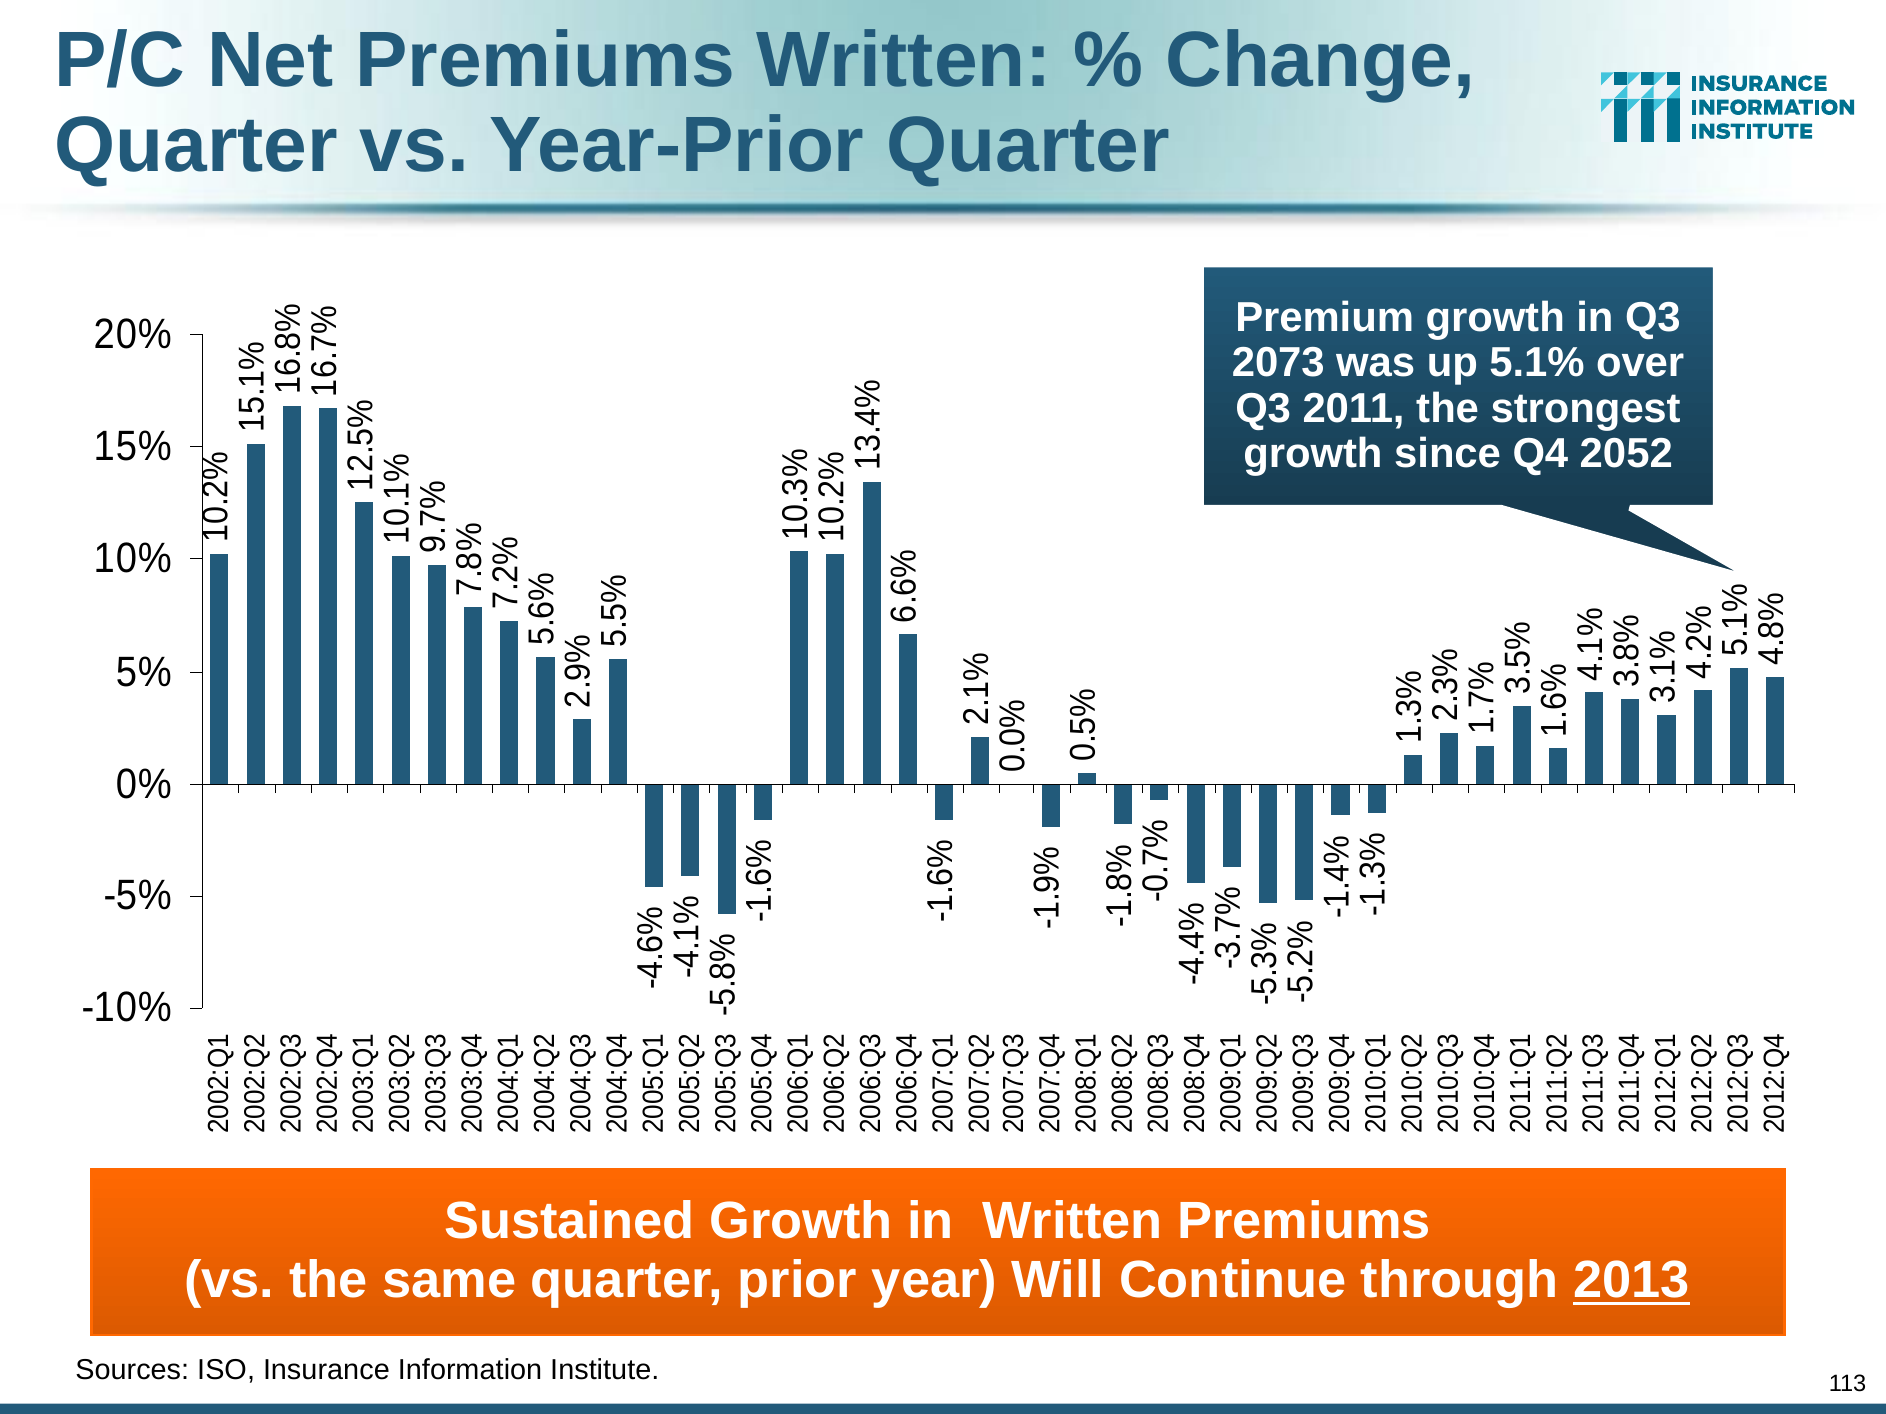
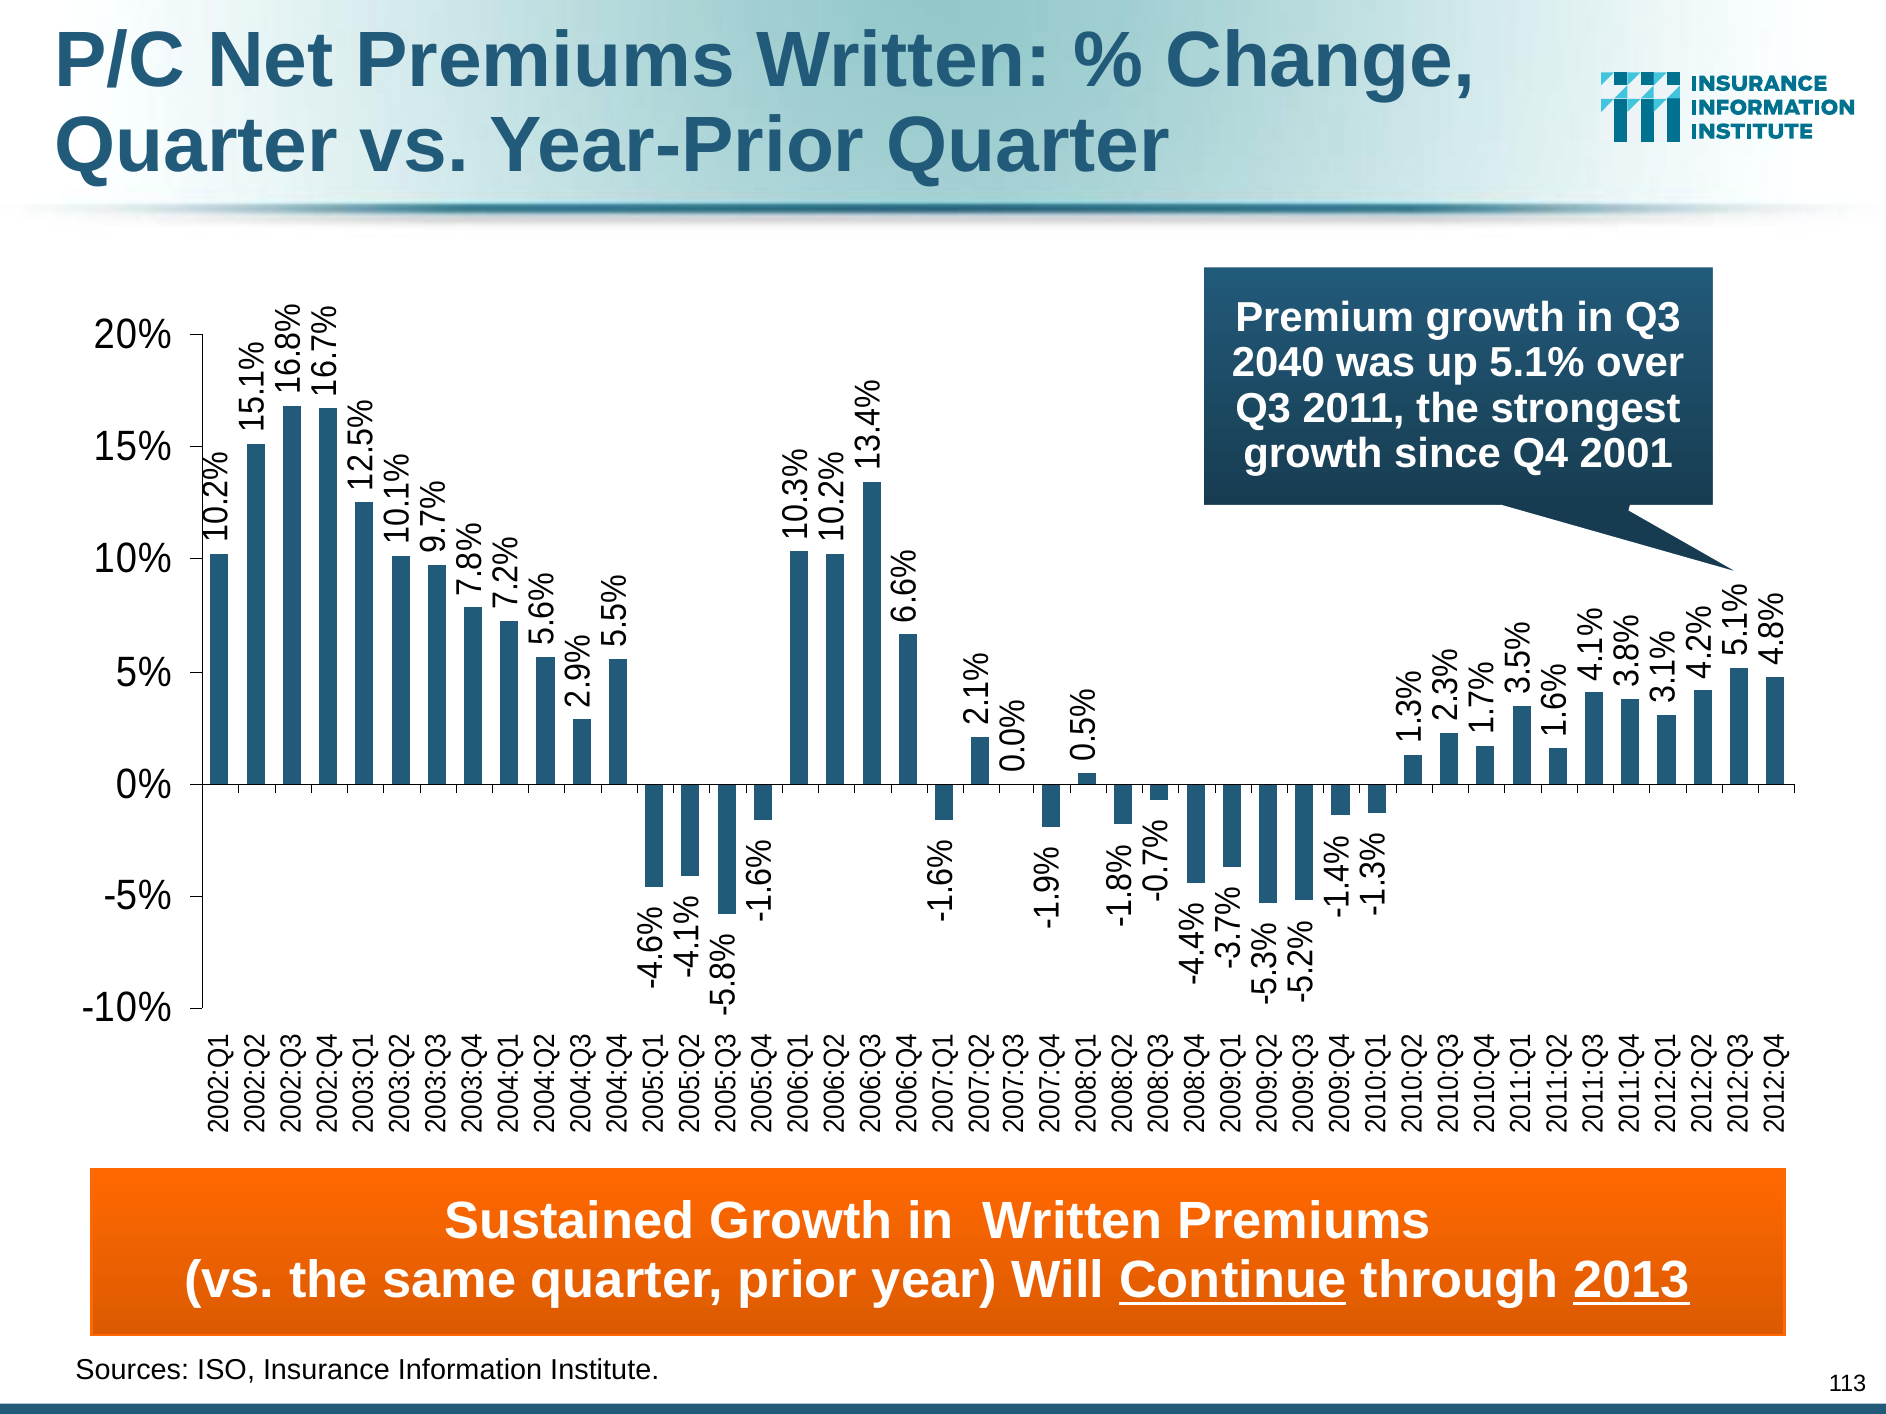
2073: 2073 -> 2040 (1278, 363)
2052: 2052 -> 2001 (1626, 454)
Continue underline: none -> present (1233, 1281)
